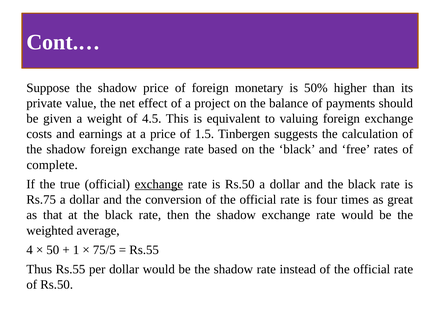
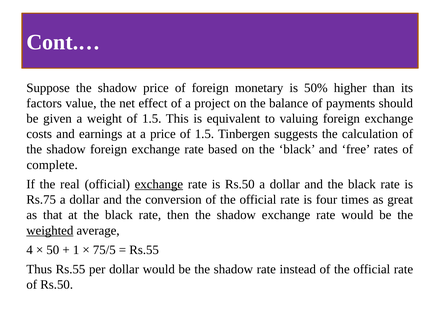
private: private -> factors (44, 103)
weight of 4.5: 4.5 -> 1.5 (152, 119)
true: true -> real (70, 184)
weighted underline: none -> present (50, 230)
